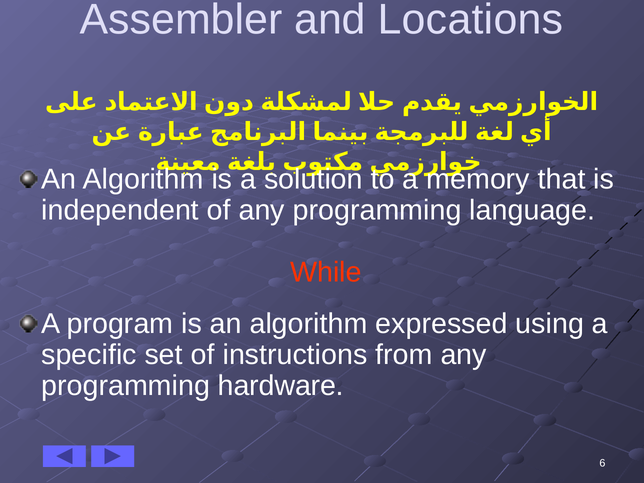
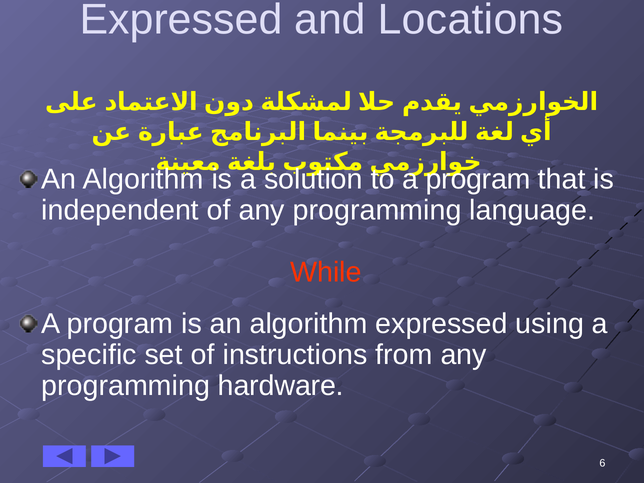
Assembler: Assembler -> Expressed (181, 20)
to a memory: memory -> program (478, 180)
